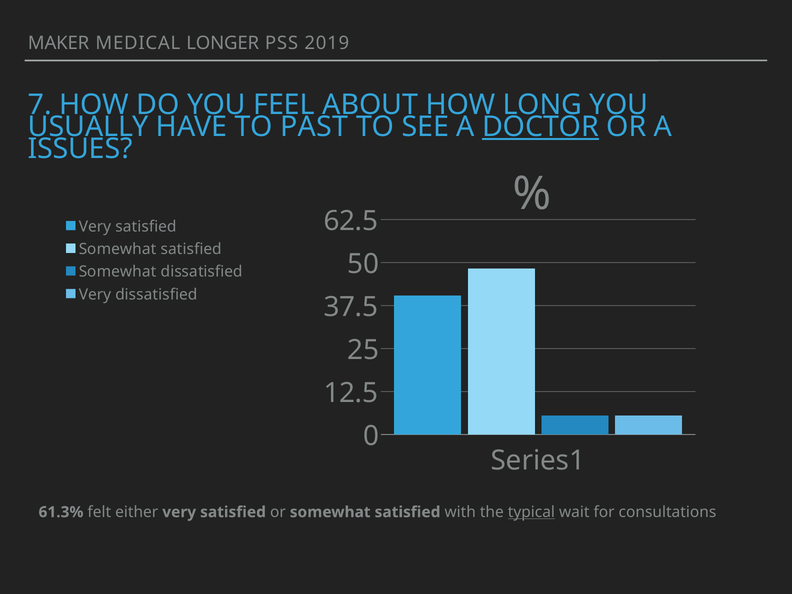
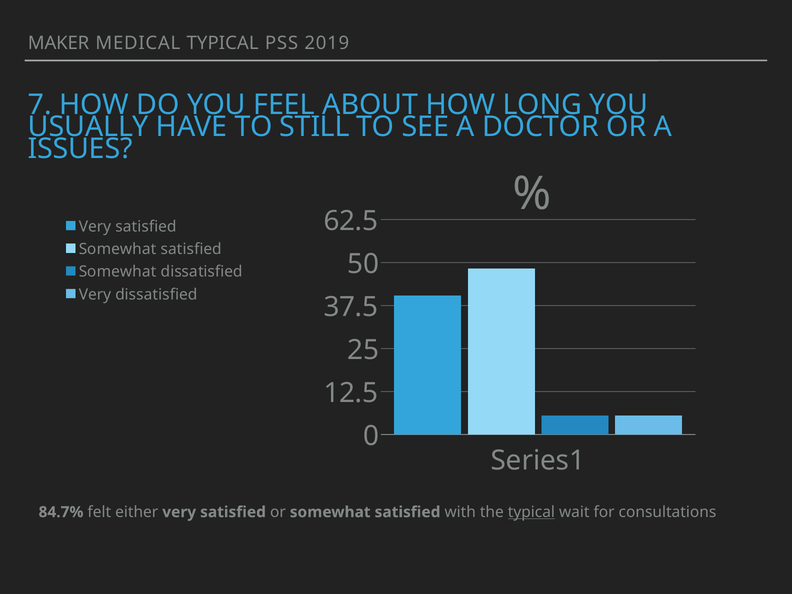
MEDICAL LONGER: LONGER -> TYPICAL (223, 43)
PAST: PAST -> STILL (315, 127)
DOCTOR underline: present -> none (541, 127)
61.3%: 61.3% -> 84.7% (61, 512)
